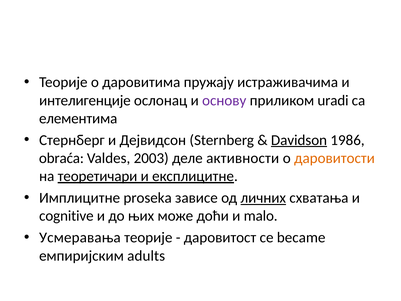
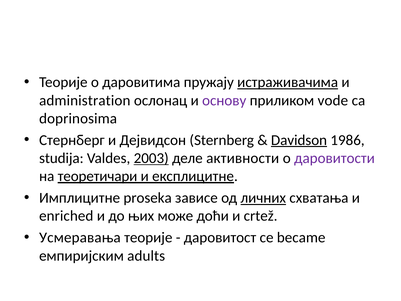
истраживачима underline: none -> present (288, 82)
интелигенције: интелигенције -> administration (85, 100)
uradi: uradi -> vode (333, 100)
елементима: елементима -> doprinosima (78, 118)
obraća: obraća -> studija (61, 158)
2003 underline: none -> present (151, 158)
даровитости colour: orange -> purple (334, 158)
cognitive: cognitive -> enriched (66, 216)
malo: malo -> crtež (261, 216)
